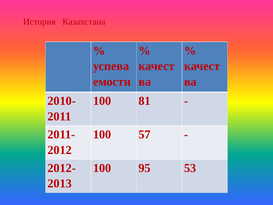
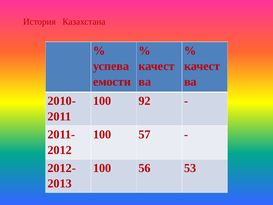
81: 81 -> 92 (145, 101)
95: 95 -> 56 (145, 168)
